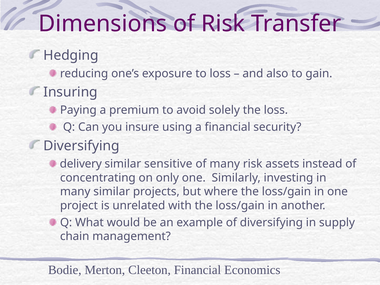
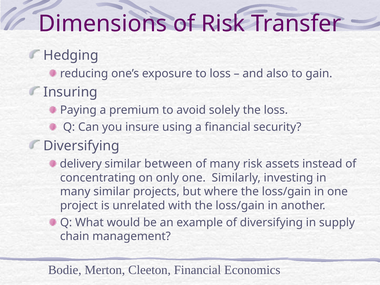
sensitive: sensitive -> between (168, 164)
